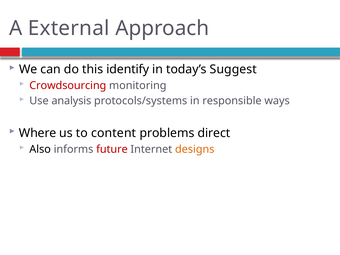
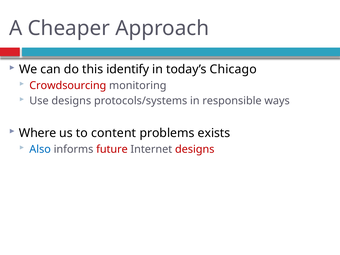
External: External -> Cheaper (69, 28)
Suggest: Suggest -> Chicago (233, 69)
Use analysis: analysis -> designs (71, 101)
direct: direct -> exists (214, 133)
Also colour: black -> blue (40, 149)
designs colour: orange -> red (195, 149)
